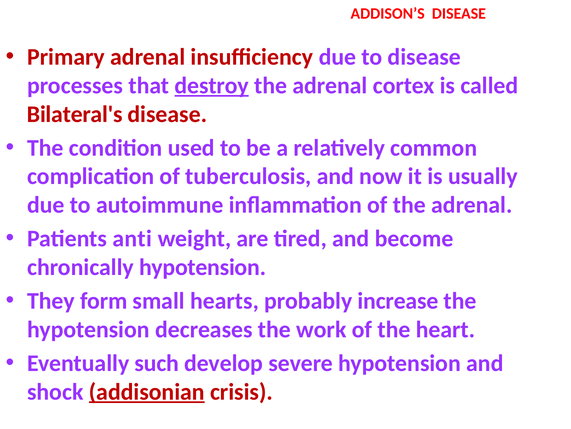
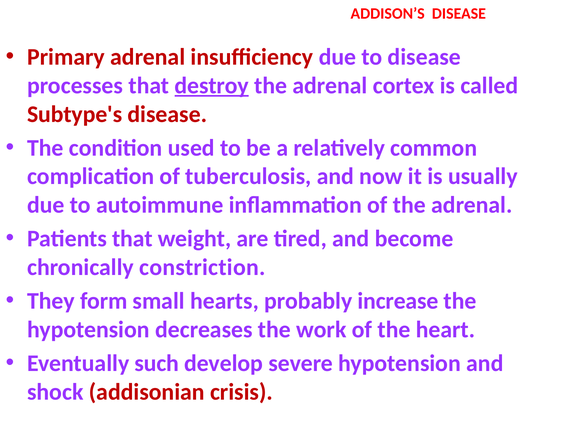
Bilateral's: Bilateral's -> Subtype's (75, 114)
Patients anti: anti -> that (132, 238)
chronically hypotension: hypotension -> constriction (202, 267)
addisonian underline: present -> none (147, 391)
